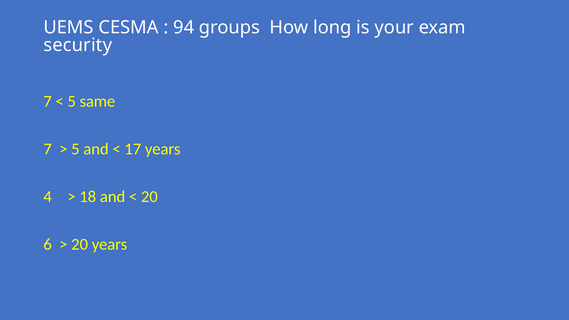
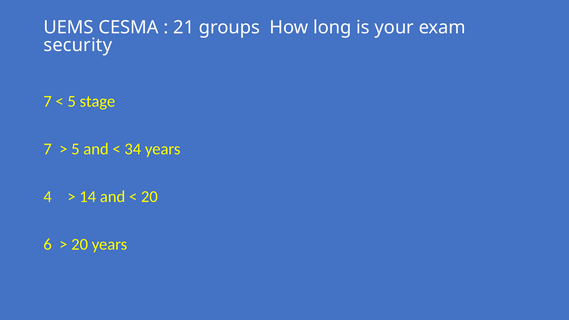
94: 94 -> 21 (184, 27)
same: same -> stage (97, 101)
17: 17 -> 34 (133, 149)
18: 18 -> 14 (88, 197)
